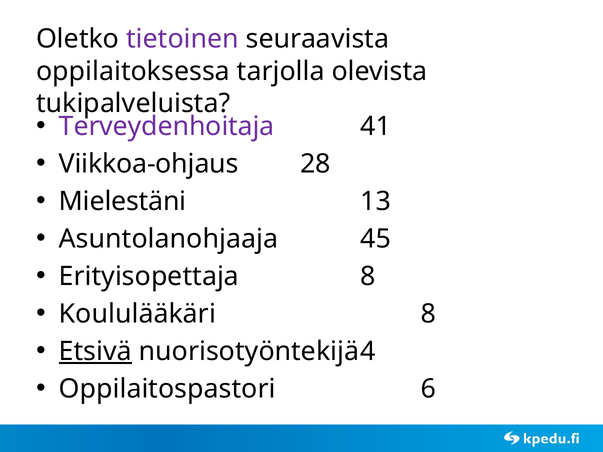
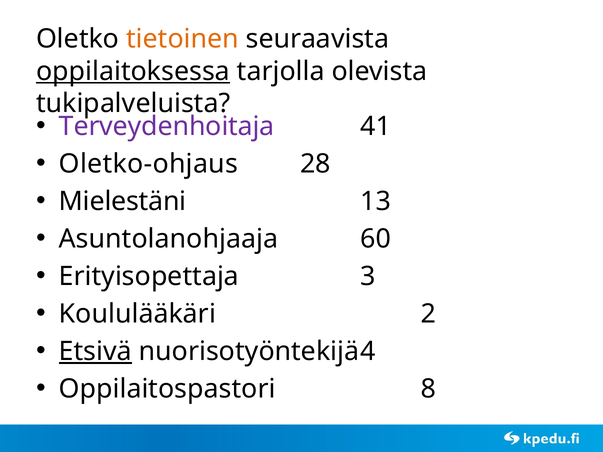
tietoinen colour: purple -> orange (183, 39)
oppilaitoksessa underline: none -> present (133, 71)
Viikkoa-ohjaus: Viikkoa-ohjaus -> Oletko-ohjaus (148, 164)
45: 45 -> 60 (376, 239)
Erityisopettaja 8: 8 -> 3 (368, 277)
Koululääkäri 8: 8 -> 2 (428, 314)
6: 6 -> 8 (428, 389)
